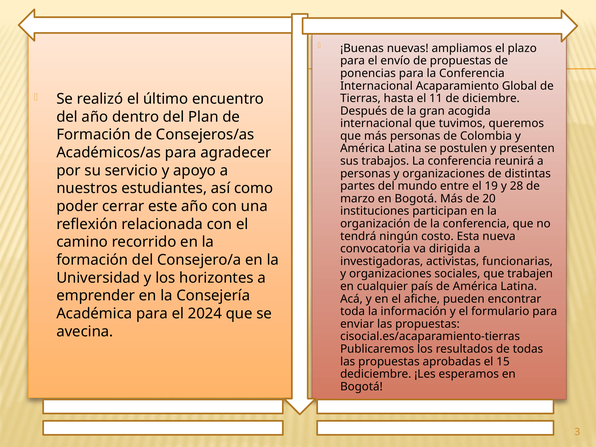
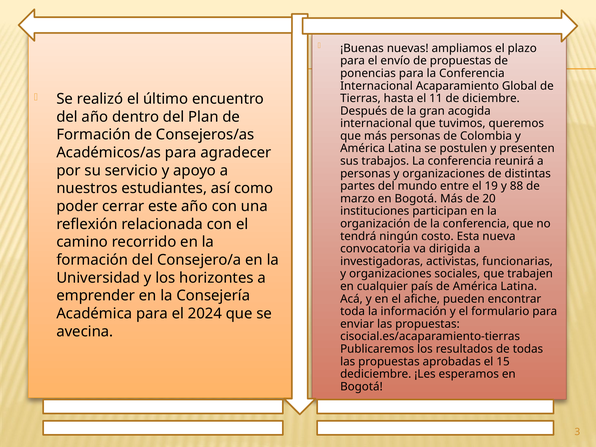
28: 28 -> 88 (517, 186)
